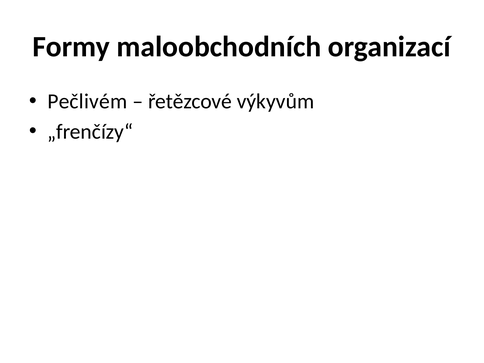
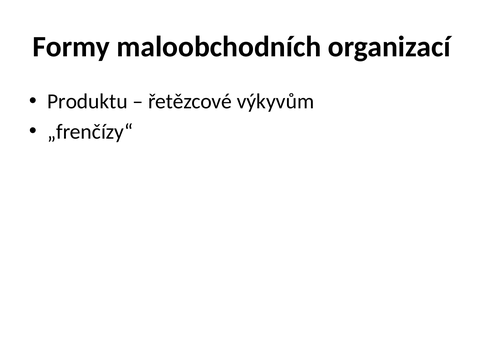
Pečlivém: Pečlivém -> Produktu (87, 102)
